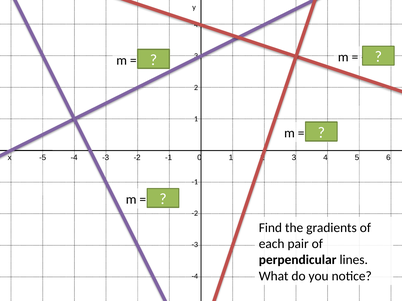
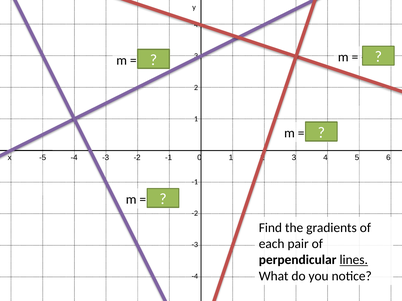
lines underline: none -> present (354, 260)
